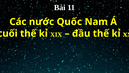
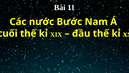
Quốc: Quốc -> Bước (69, 22)
